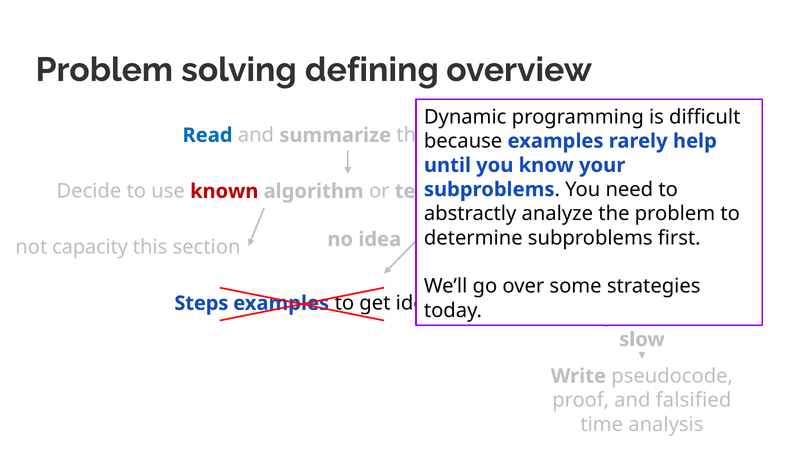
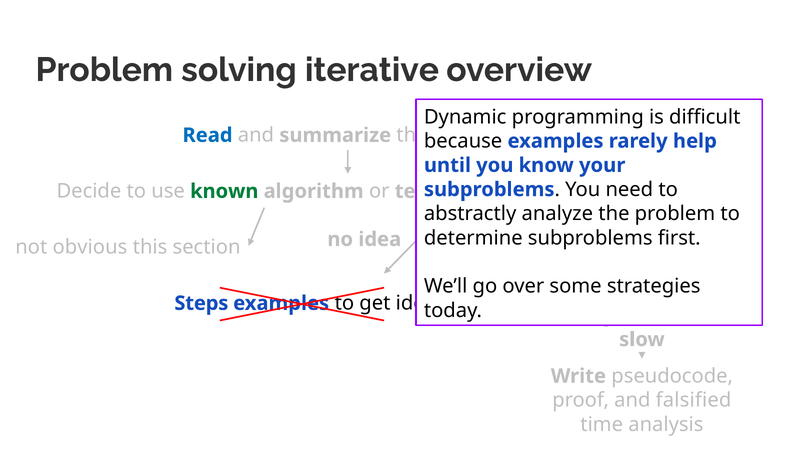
defining: defining -> iterative (372, 70)
known colour: red -> green (224, 191)
capacity: capacity -> obvious (90, 248)
